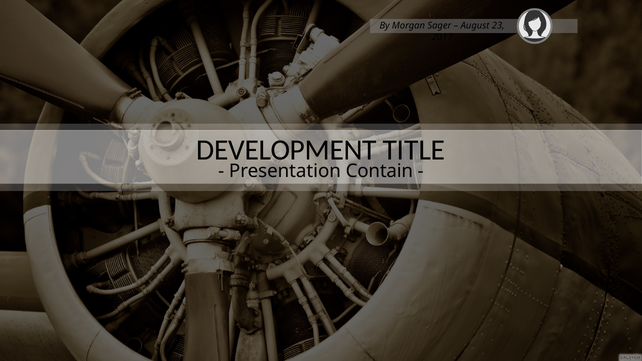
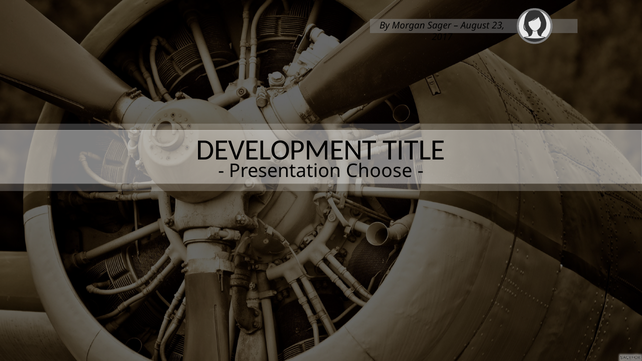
Contain: Contain -> Choose (379, 171)
